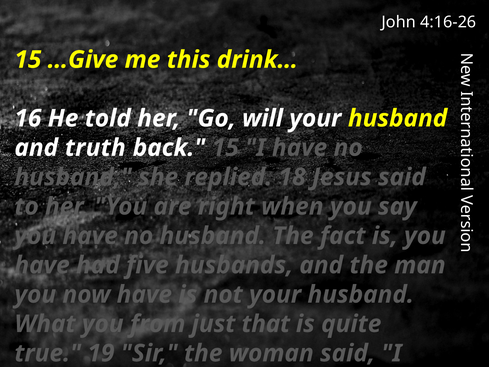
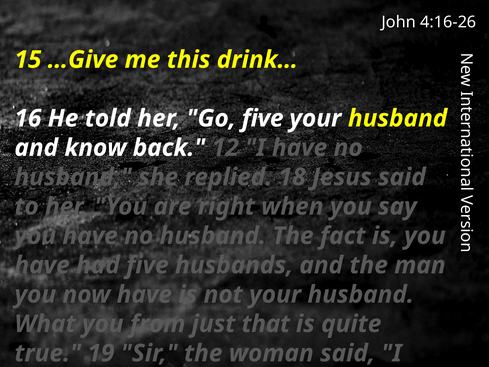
Go will: will -> five (263, 118)
truth: truth -> know (95, 148)
back 15: 15 -> 12 (225, 148)
